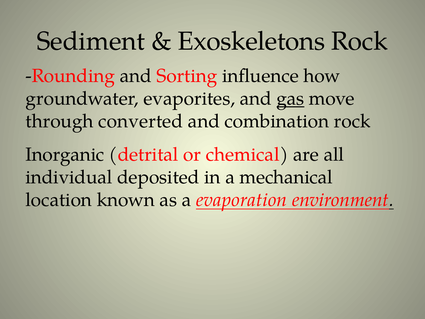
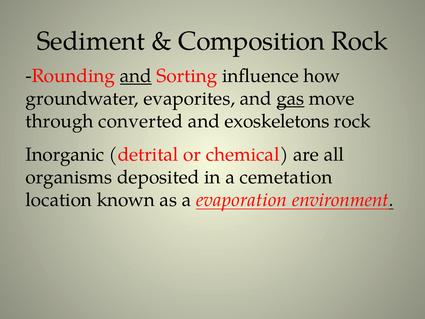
Exoskeletons: Exoskeletons -> Composition (251, 41)
and underline: none -> present (136, 76)
combination: combination -> exoskeletons (277, 121)
individual: individual -> organisms (69, 177)
mechanical: mechanical -> cemetation (286, 177)
